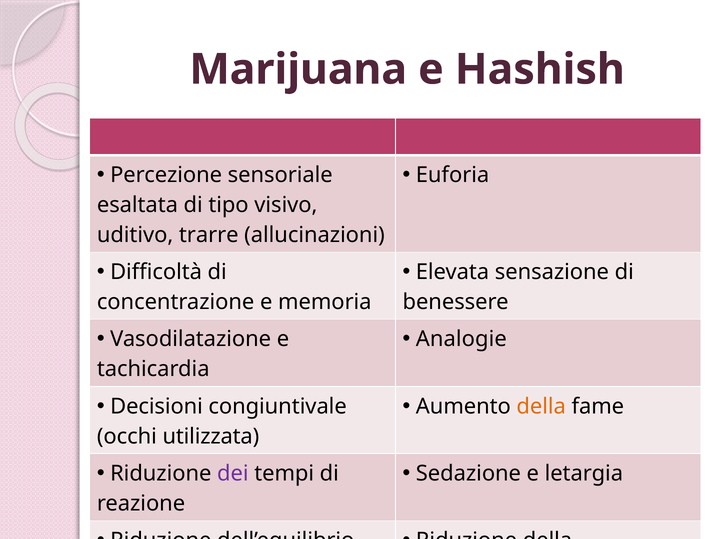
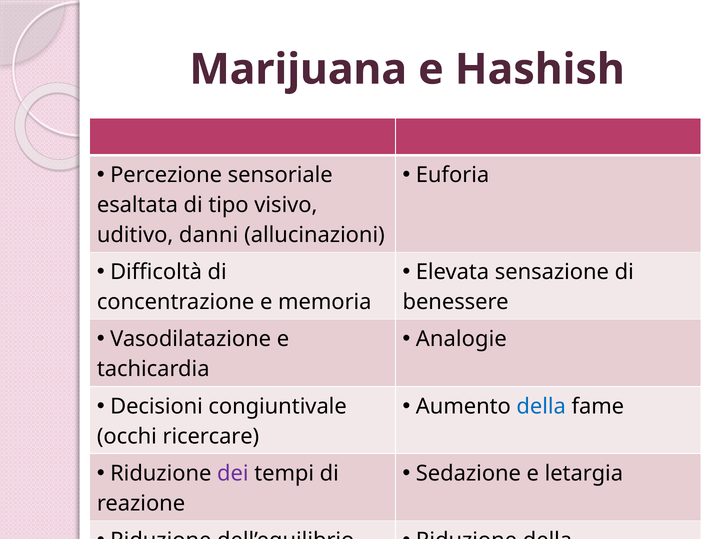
trarre: trarre -> danni (209, 235)
della colour: orange -> blue (541, 406)
utilizzata: utilizzata -> ricercare (211, 436)
